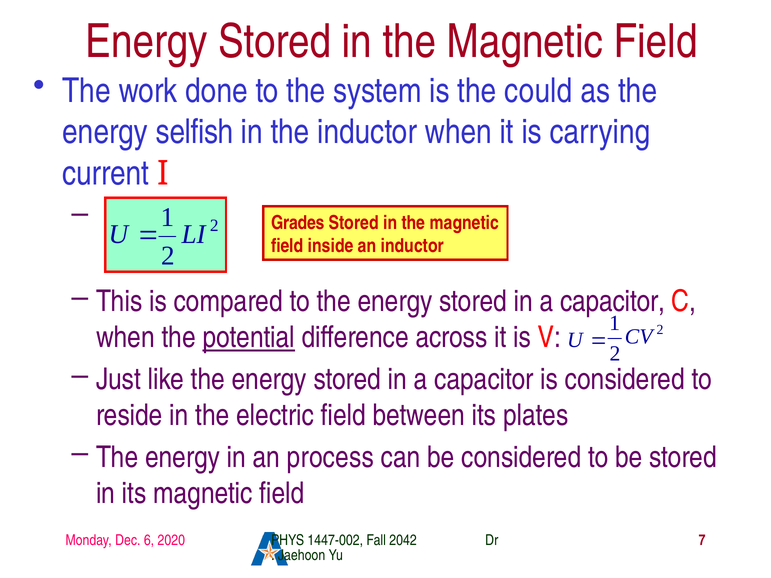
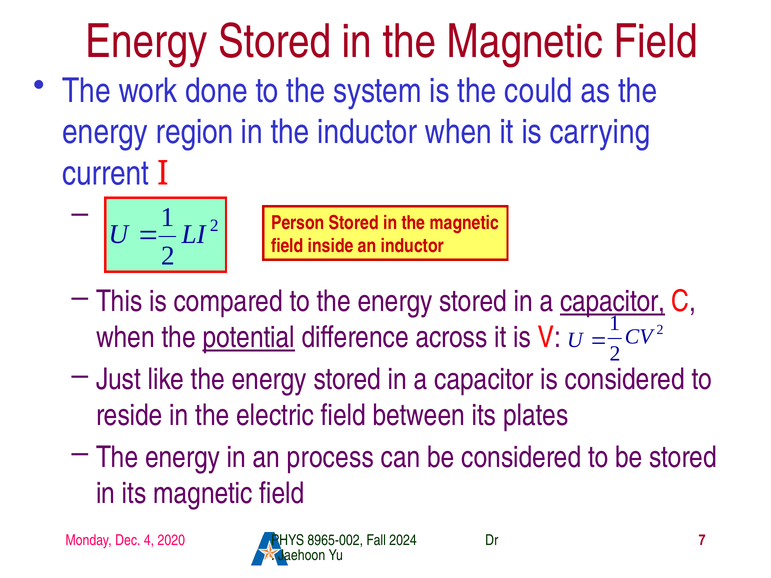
selfish: selfish -> region (195, 132)
Grades: Grades -> Person (298, 223)
capacitor underline: none -> present (613, 302)
6: 6 -> 4 (149, 541)
1447-002: 1447-002 -> 8965-002 (335, 541)
2042: 2042 -> 2024 (403, 541)
